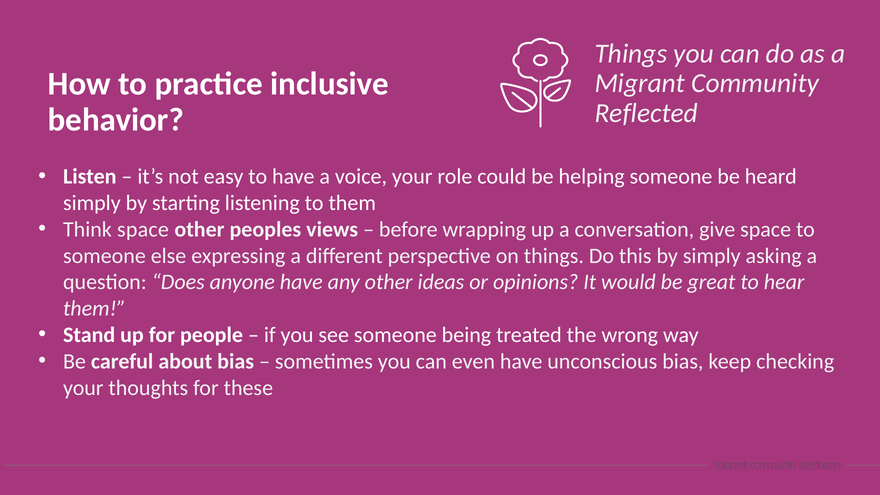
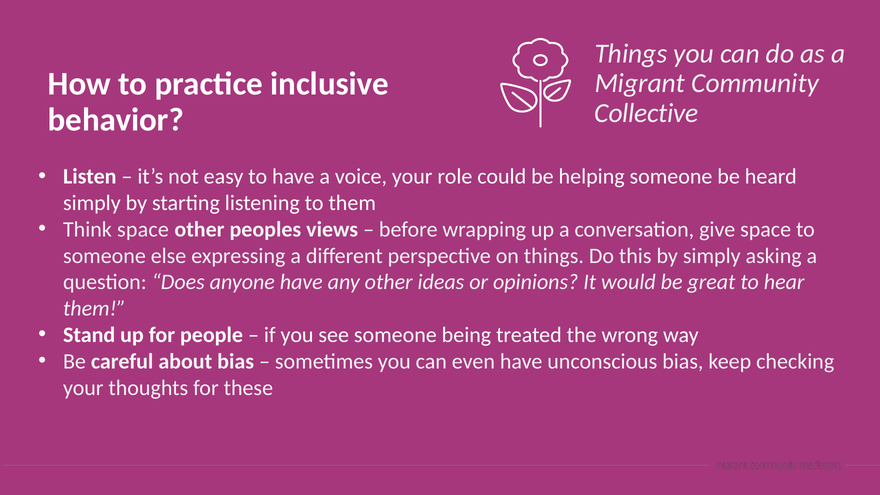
Reflected: Reflected -> Collective (646, 113)
